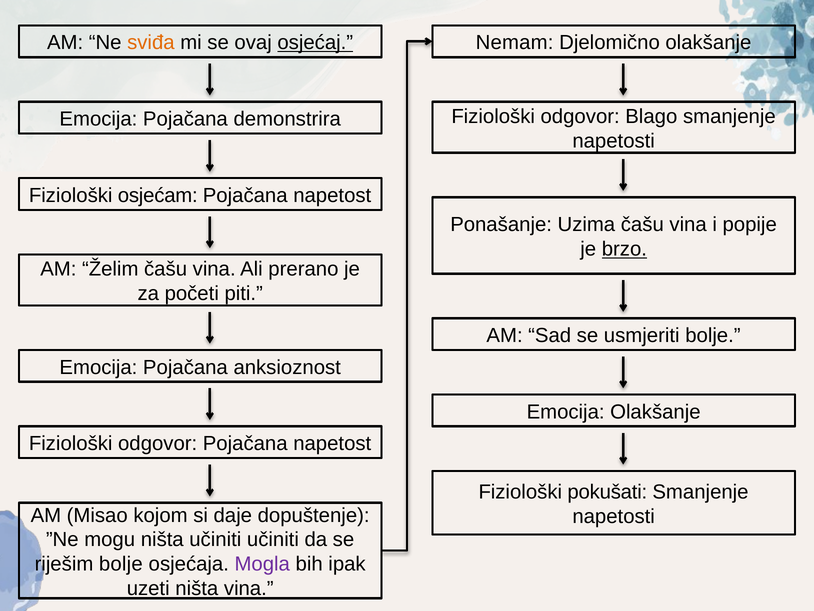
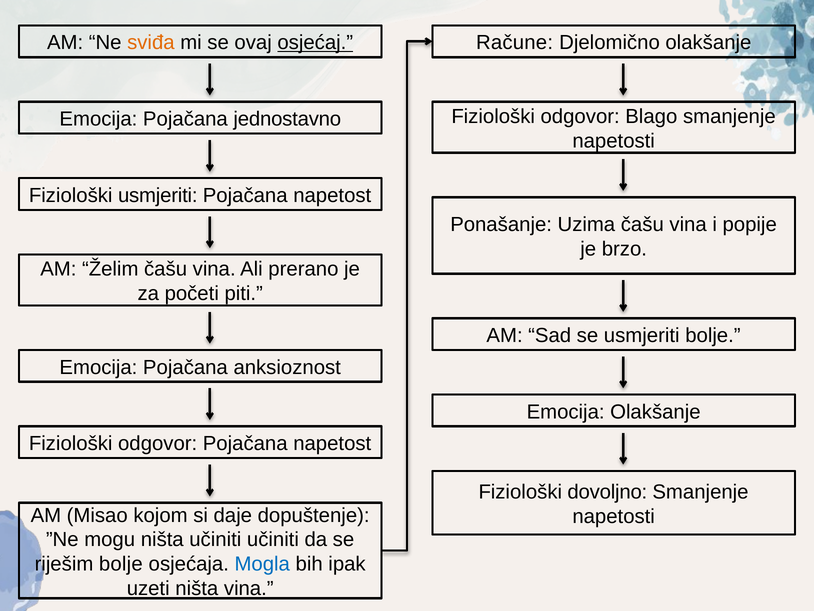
Nemam: Nemam -> Račune (515, 43)
demonstrira: demonstrira -> jednostavno (287, 119)
Fiziološki osjećam: osjećam -> usmjeriti (158, 195)
brzo underline: present -> none (624, 249)
pokušati: pokušati -> dovoljno (607, 492)
Mogla colour: purple -> blue (262, 564)
